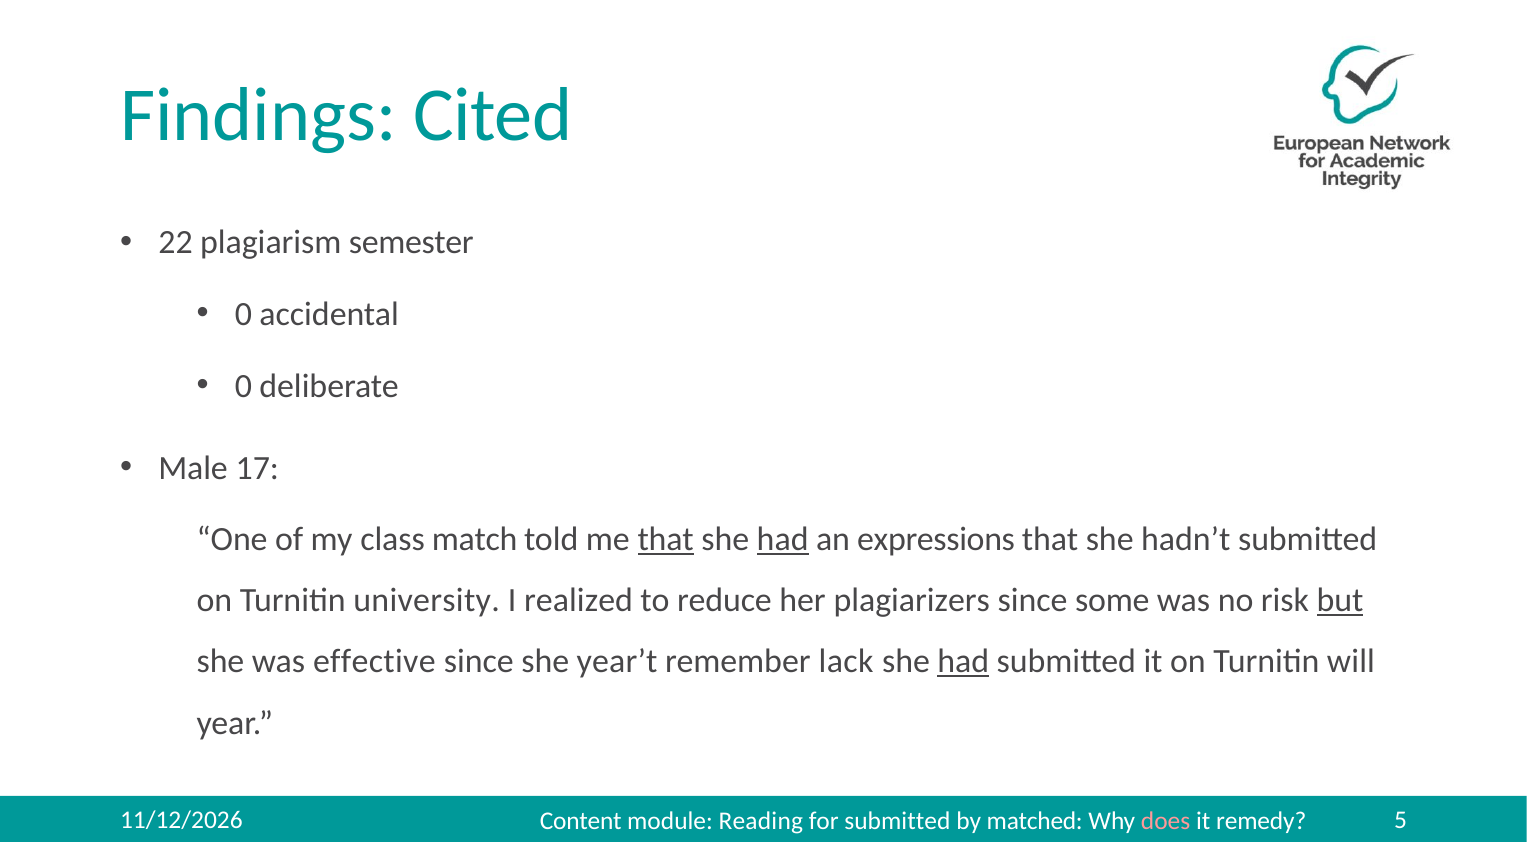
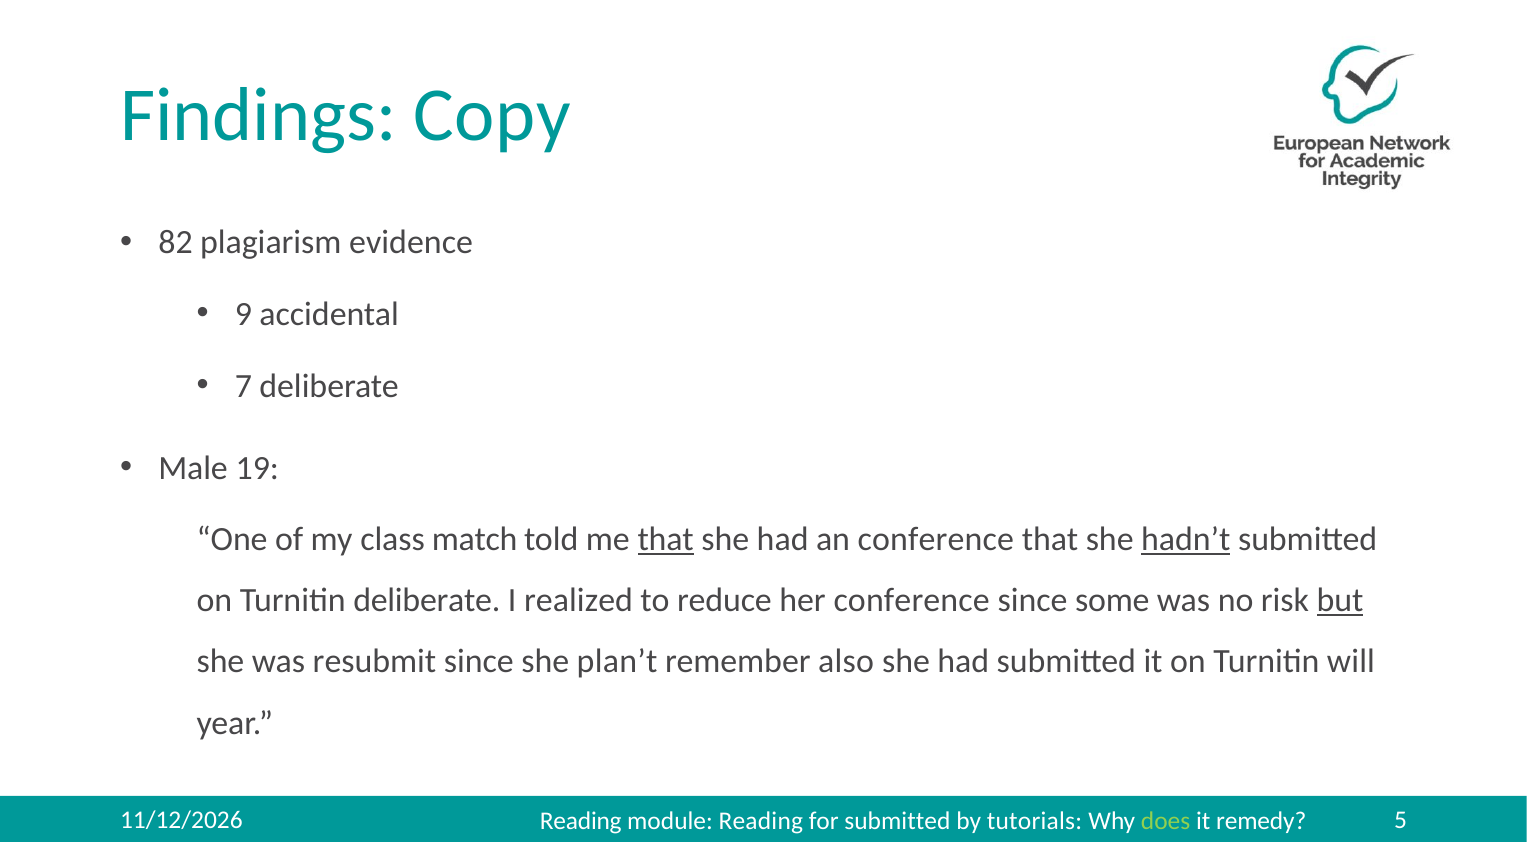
Cited: Cited -> Copy (492, 115)
22: 22 -> 82 (176, 243)
semester: semester -> evidence (411, 243)
0: 0 -> 9 (243, 314)
0: 0 -> 7 (243, 386)
17: 17 -> 19 (257, 468)
had underline: present -> none (783, 540)
an expressions: expressions -> conference (936, 540)
hadn’t underline: none -> present (1186, 540)
Turnitin university: university -> deliberate (427, 601)
her plagiarizers: plagiarizers -> conference (912, 601)
effective: effective -> resubmit (375, 662)
year’t: year’t -> plan’t (617, 662)
lack: lack -> also (846, 662)
had underline: present -> none (963, 662)
Content: Content -> Reading (581, 821)
matched: matched -> tutorials (1035, 821)
does colour: pink -> light green (1166, 821)
